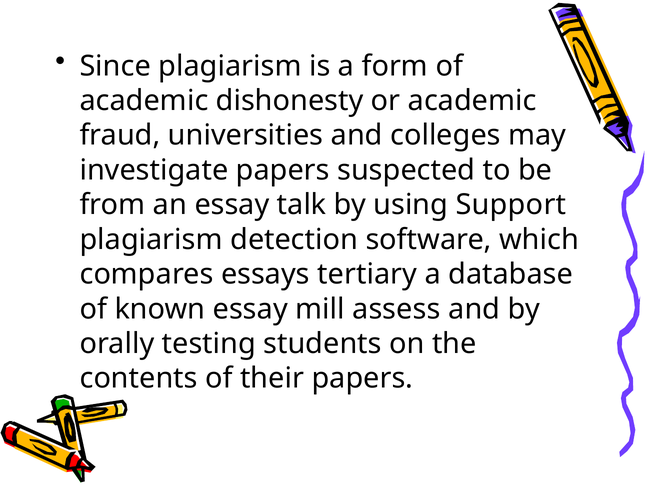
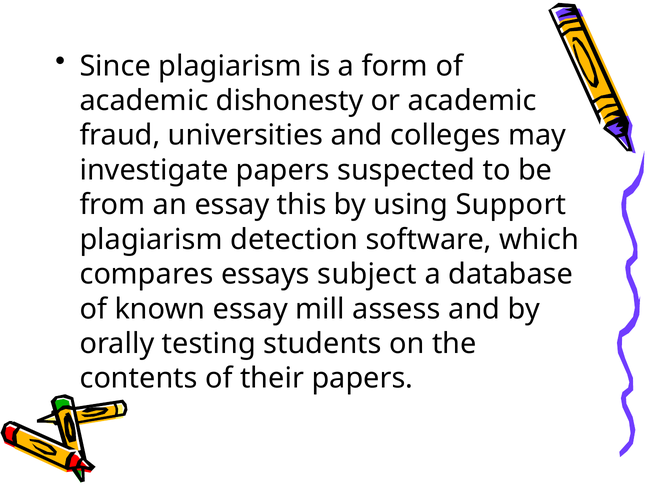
talk: talk -> this (302, 205)
tertiary: tertiary -> subject (367, 274)
